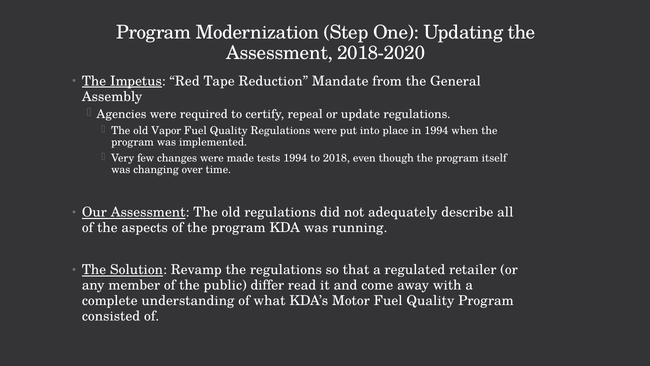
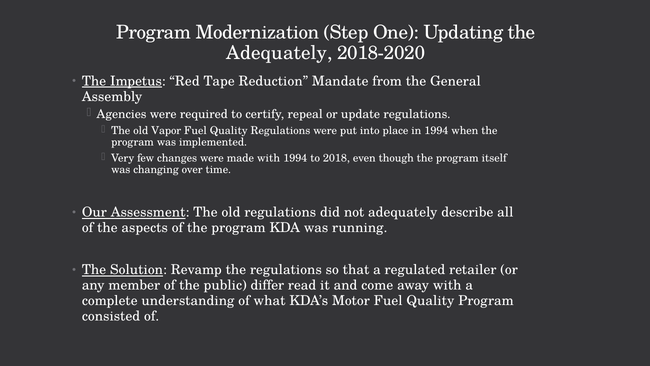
Assessment: Assessment -> Adequately (279, 53)
made tests: tests -> with (269, 158)
